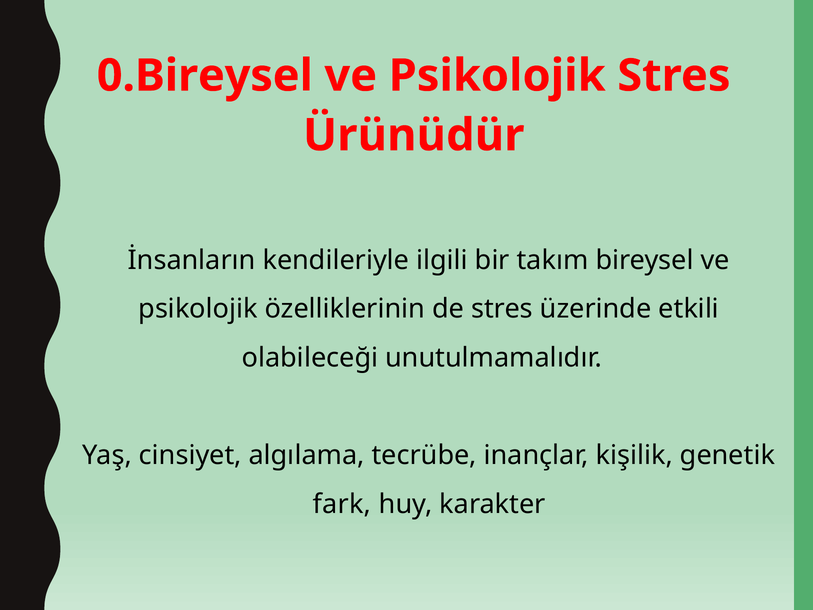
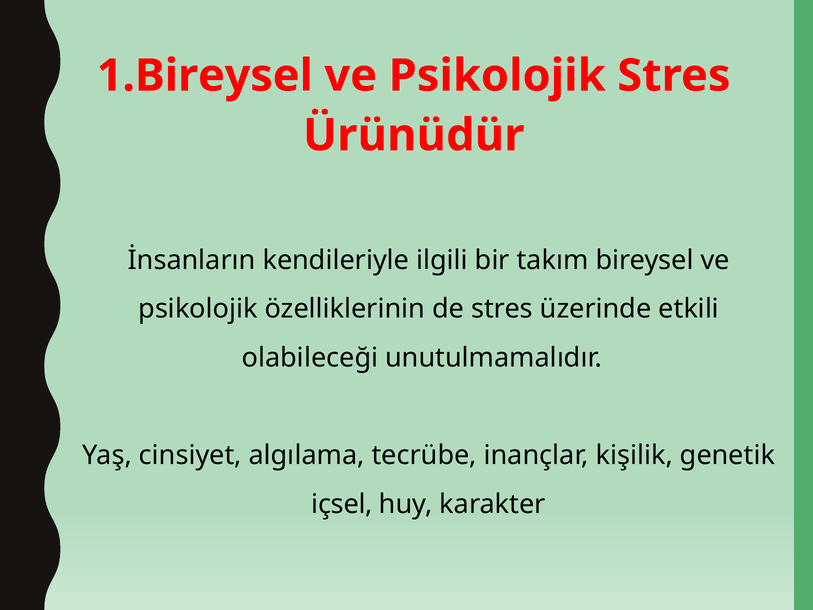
0.Bireysel: 0.Bireysel -> 1.Bireysel (205, 76)
fark: fark -> içsel (342, 504)
